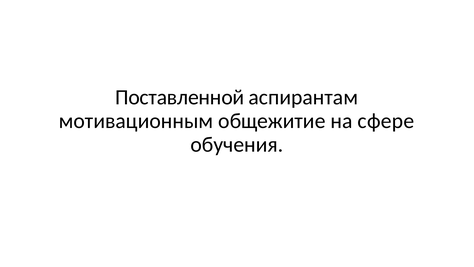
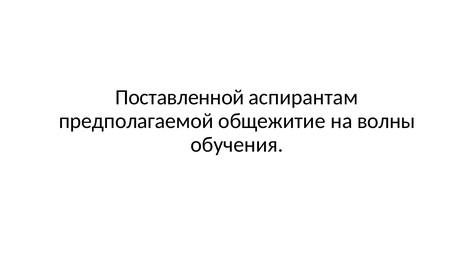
мотивационным: мотивационным -> предполагаемой (136, 121)
сфере: сфере -> волны (386, 121)
